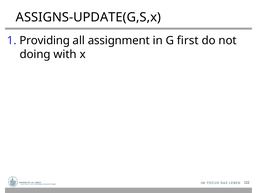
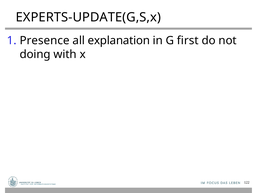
ASSIGNS-UPDATE(G,S,x: ASSIGNS-UPDATE(G,S,x -> EXPERTS-UPDATE(G,S,x (88, 17)
Providing: Providing -> Presence (45, 41)
assignment: assignment -> explanation (119, 41)
